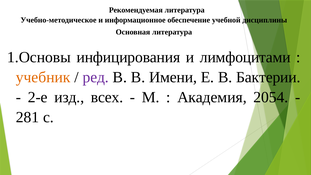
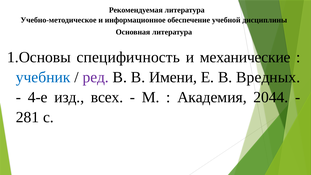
инфицирования: инфицирования -> специфичность (128, 57)
лимфоцитами: лимфоцитами -> механические (245, 57)
учебник colour: orange -> blue (43, 77)
Бактерии: Бактерии -> Вредных (268, 77)
2-е: 2-е -> 4-е (38, 97)
2054: 2054 -> 2044 (271, 97)
